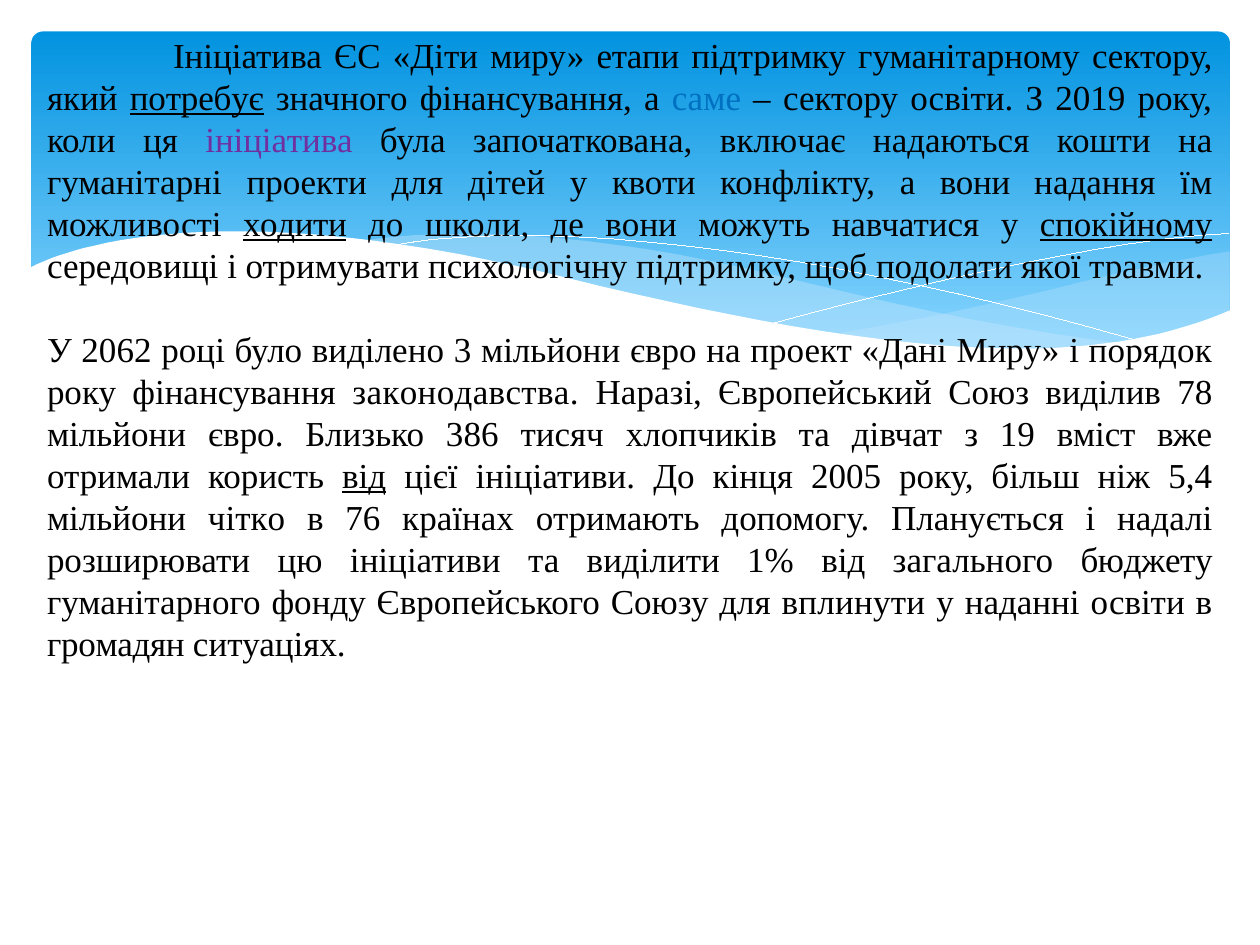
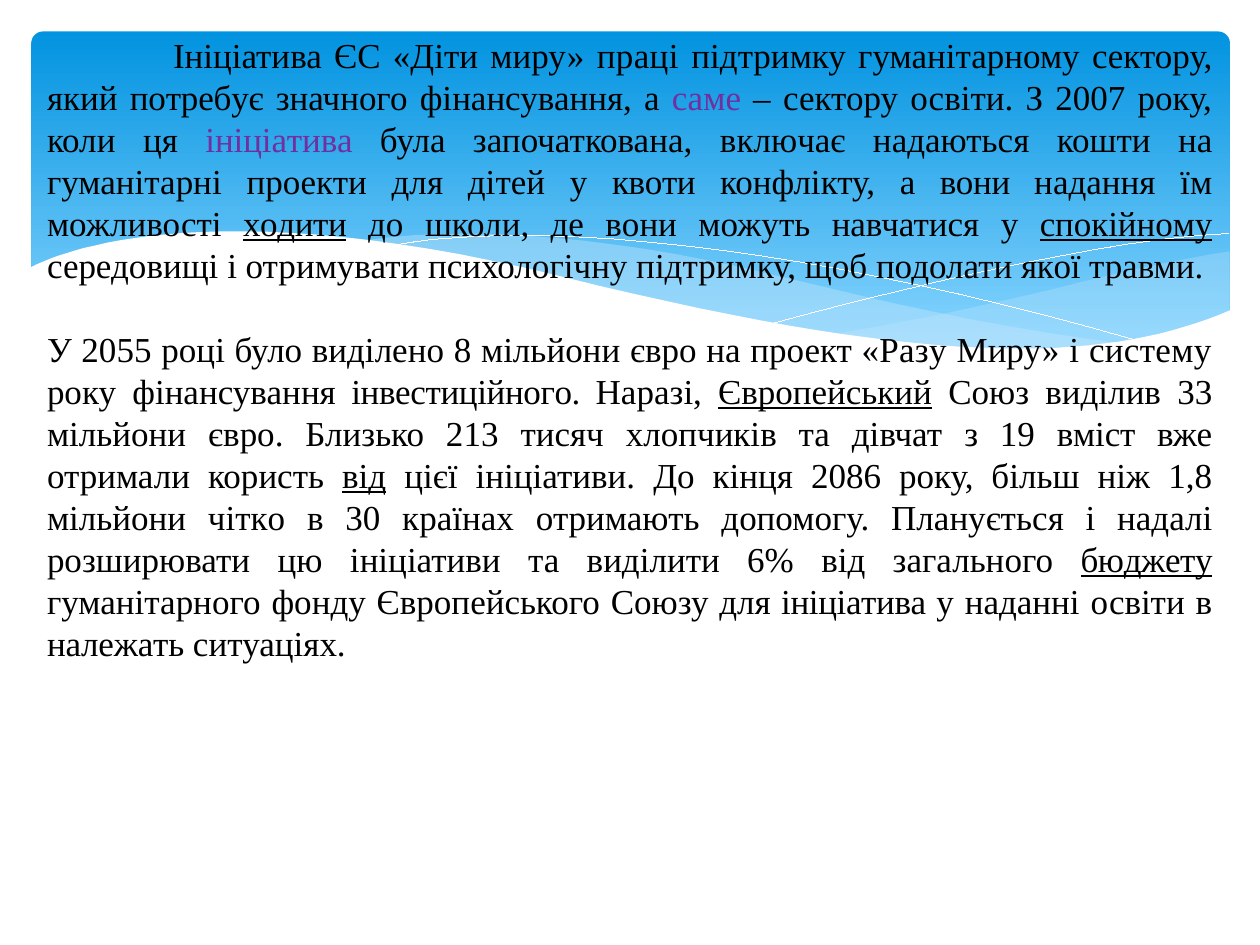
етапи: етапи -> праці (638, 57)
потребує underline: present -> none (197, 99)
саме colour: blue -> purple (707, 99)
2019: 2019 -> 2007 (1090, 99)
2062: 2062 -> 2055 (117, 351)
3: 3 -> 8 (463, 351)
Дані: Дані -> Разу (904, 351)
порядок: порядок -> систему (1150, 351)
законодавства: законодавства -> інвестиційного (466, 393)
Європейський underline: none -> present (825, 393)
78: 78 -> 33 (1195, 393)
386: 386 -> 213 (472, 435)
2005: 2005 -> 2086 (846, 477)
5,4: 5,4 -> 1,8 (1190, 477)
76: 76 -> 30 (363, 519)
1%: 1% -> 6% (771, 561)
бюджету underline: none -> present (1147, 561)
для вплинути: вплинути -> ініціатива (854, 603)
громадян: громадян -> належать (116, 645)
